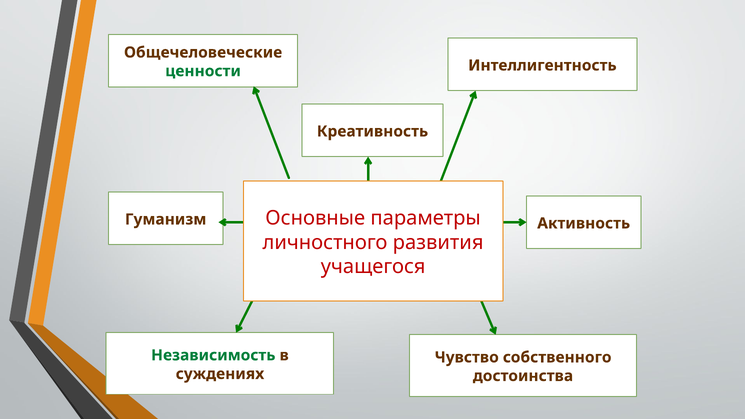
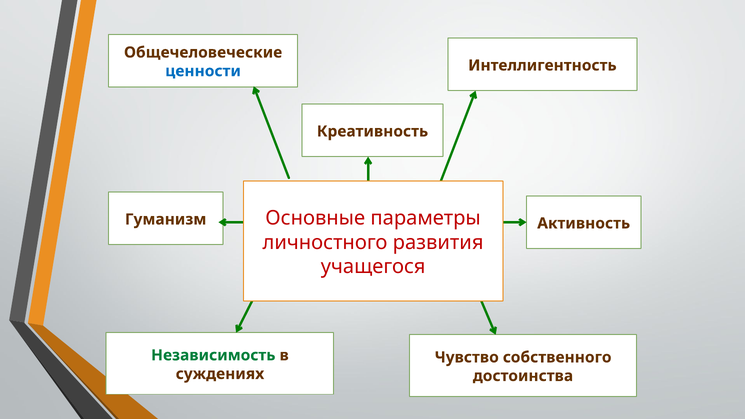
ценности colour: green -> blue (203, 71)
